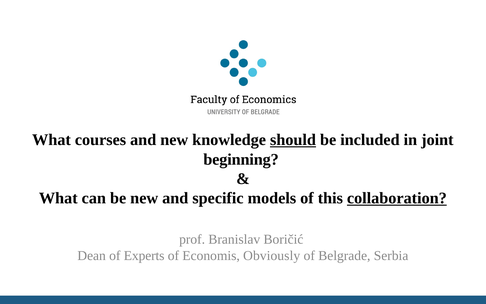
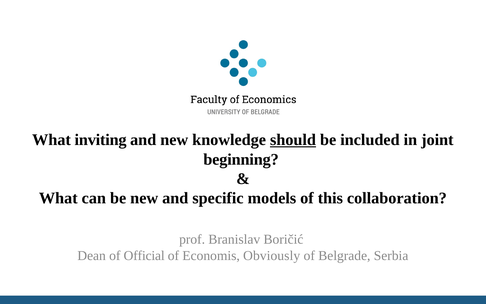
courses: courses -> inviting (101, 140)
collaboration underline: present -> none (397, 198)
Experts: Experts -> Official (144, 256)
